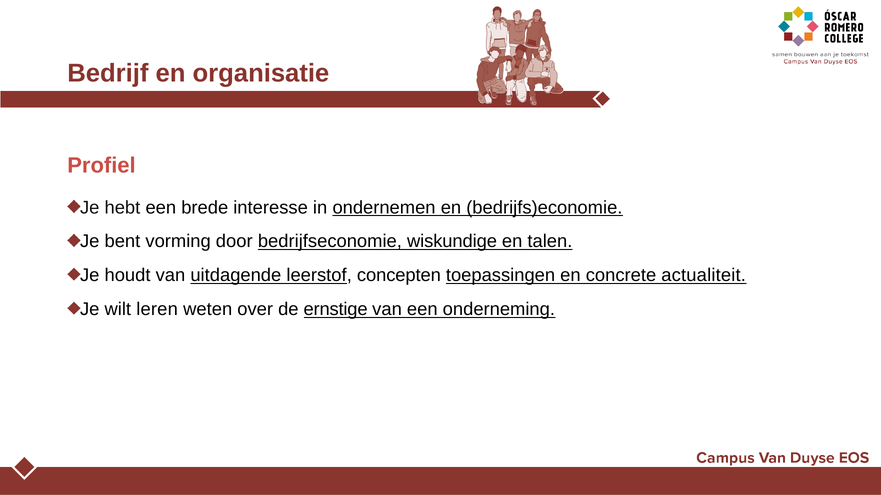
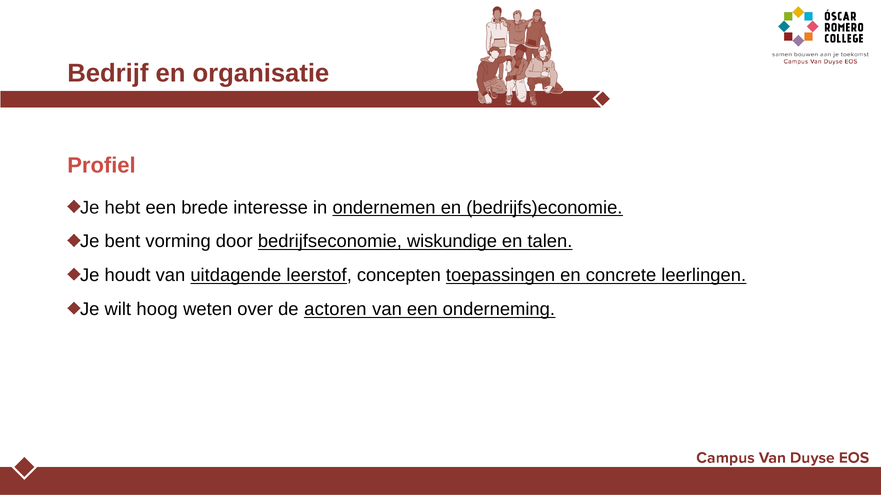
actualiteit: actualiteit -> leerlingen (704, 276)
leren: leren -> hoog (157, 310)
ernstige: ernstige -> actoren (335, 310)
